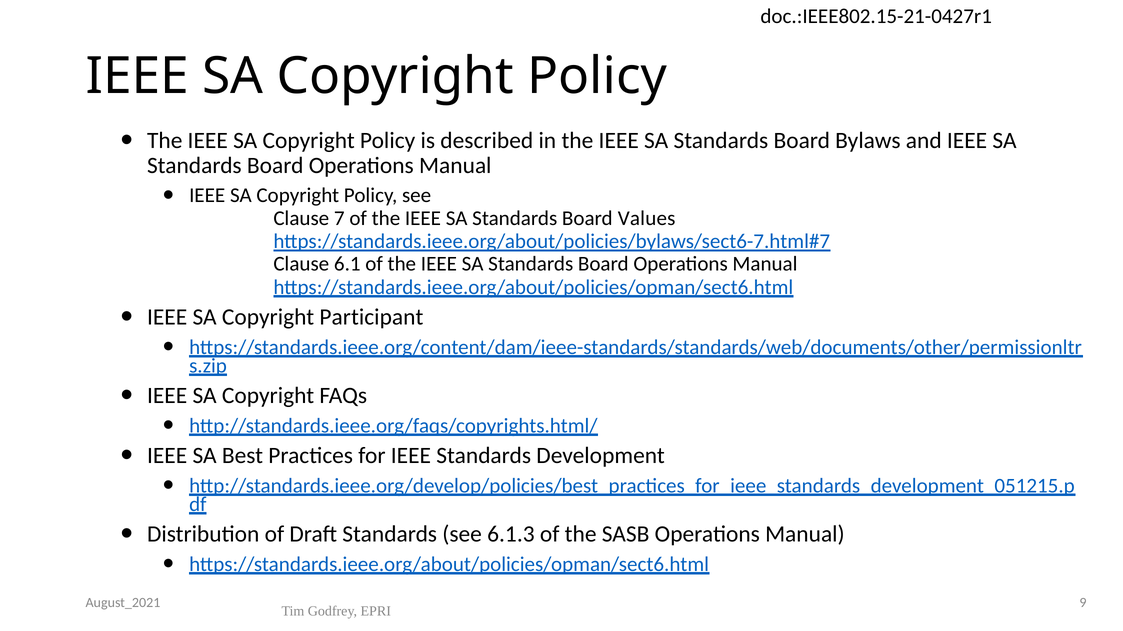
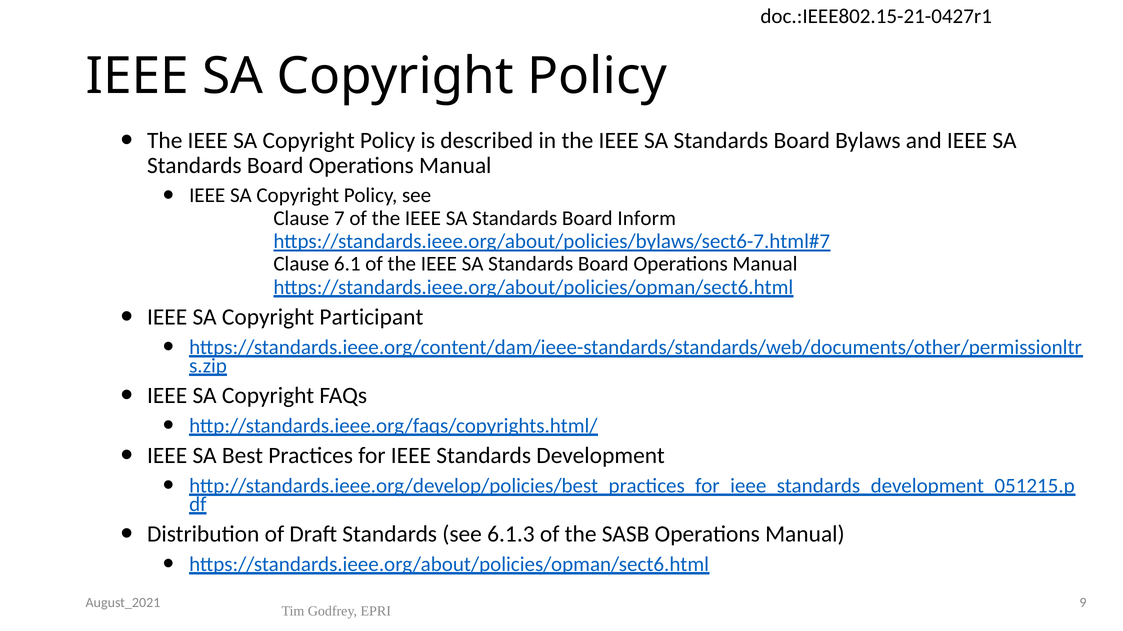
Values: Values -> Inform (647, 218)
